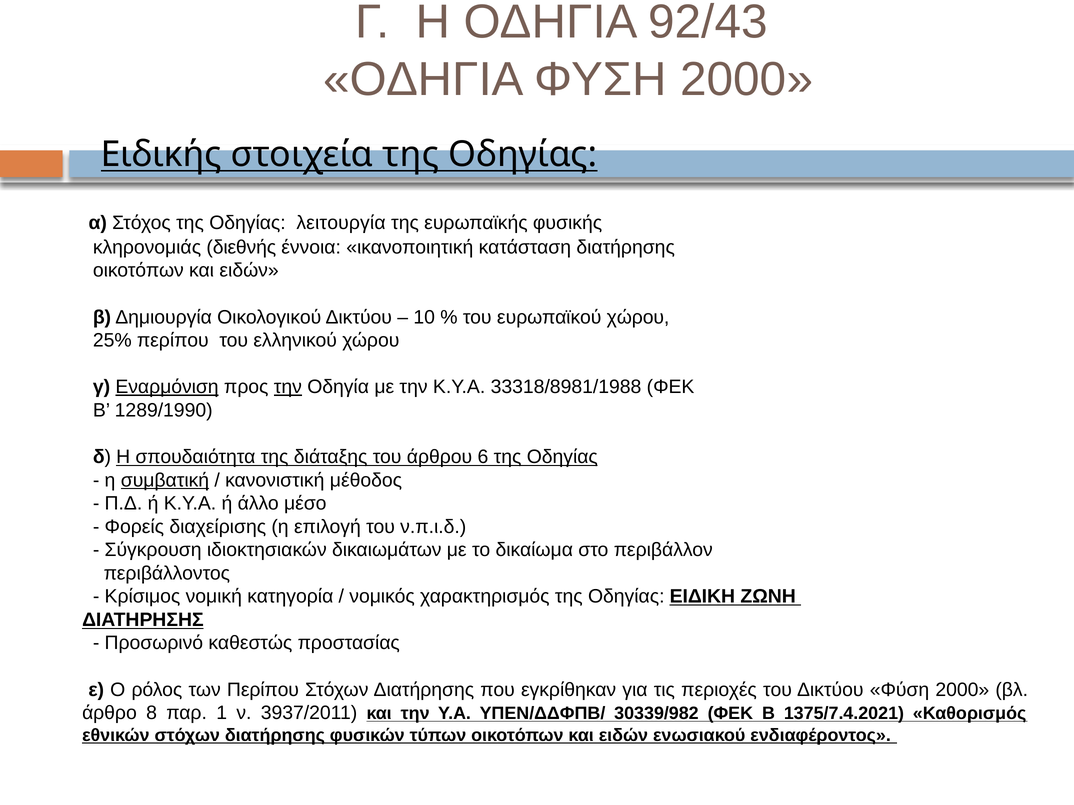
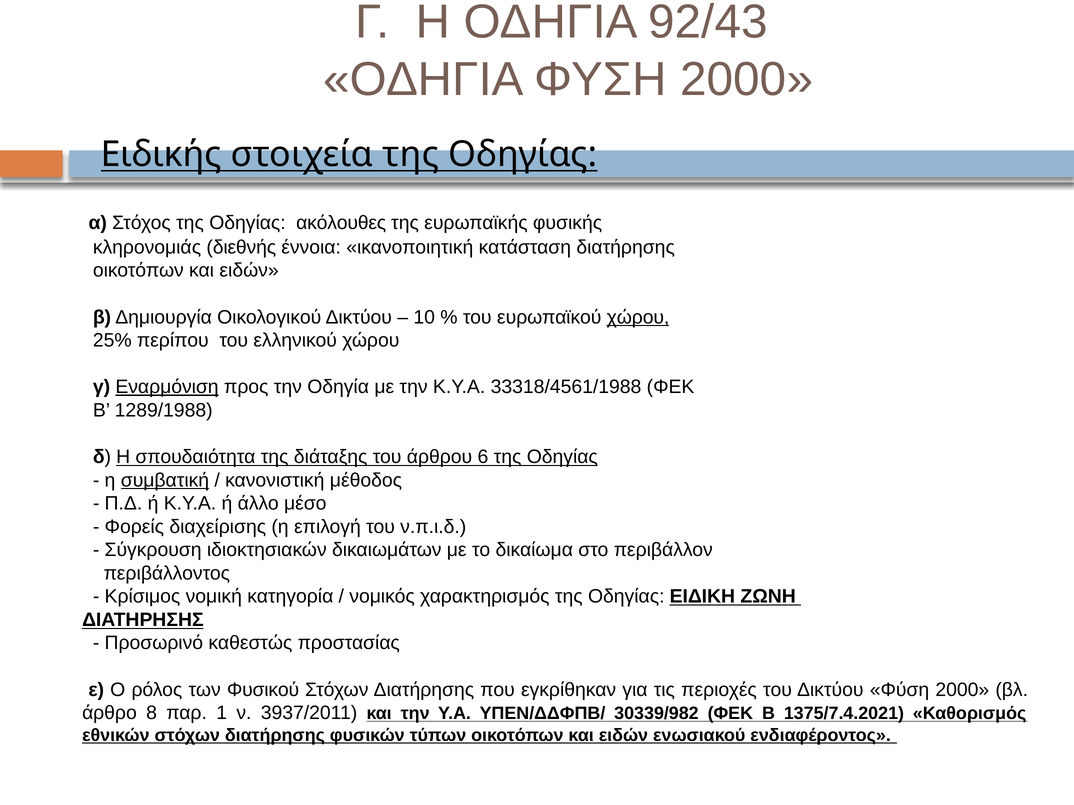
λειτουργία: λειτουργία -> ακόλουθες (341, 223)
χώρου underline: none -> present (638, 317)
την underline: present -> none (288, 387)
33318/8981/1988: 33318/8981/1988 -> 33318/4561/1988 (566, 387)
1289/1990: 1289/1990 -> 1289/1988 (164, 411)
των Περίπου: Περίπου -> Φυσικού (263, 690)
